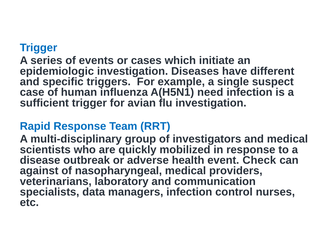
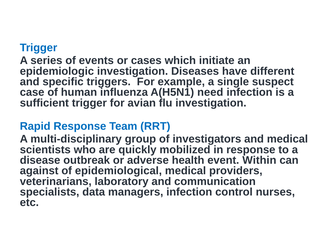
Check: Check -> Within (259, 160)
nasopharyngeal: nasopharyngeal -> epidemiological (118, 171)
